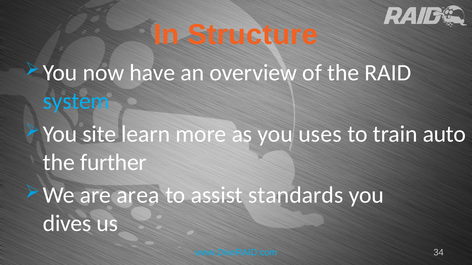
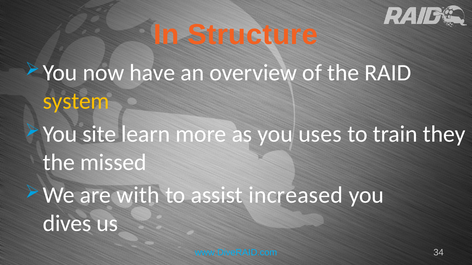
system colour: light blue -> yellow (76, 101)
auto: auto -> they (444, 134)
further: further -> missed (113, 163)
area: area -> with (138, 196)
standards: standards -> increased (296, 196)
